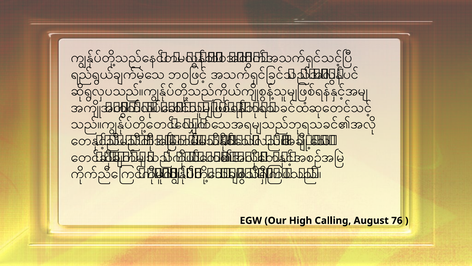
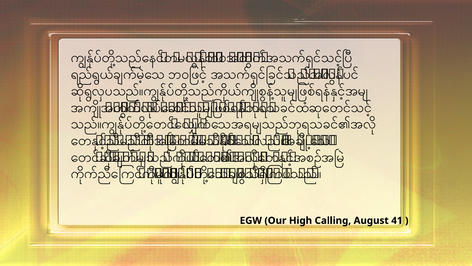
76: 76 -> 41 (397, 220)
